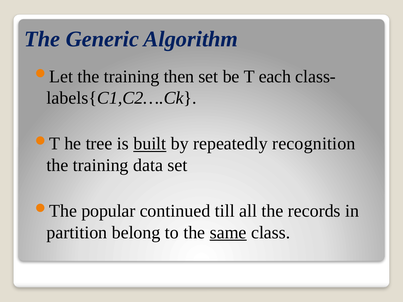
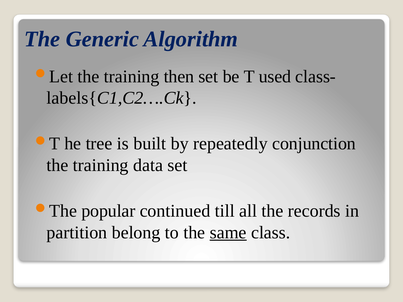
each: each -> used (275, 76)
built underline: present -> none (150, 144)
recognition: recognition -> conjunction (314, 144)
